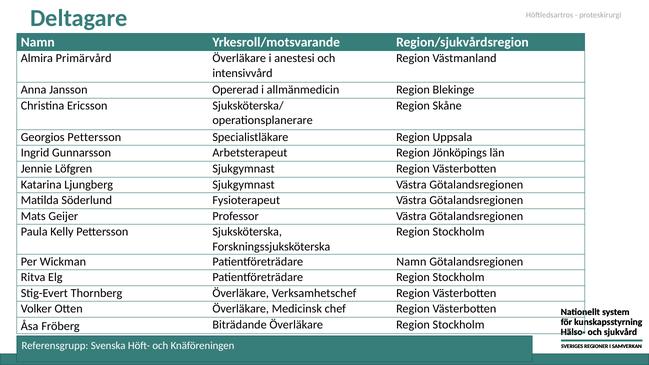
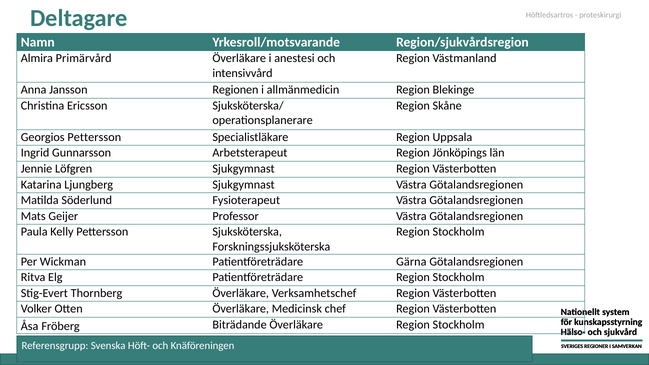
Opererad: Opererad -> Regionen (235, 90)
Patientföreträdare Namn: Namn -> Gärna (411, 262)
